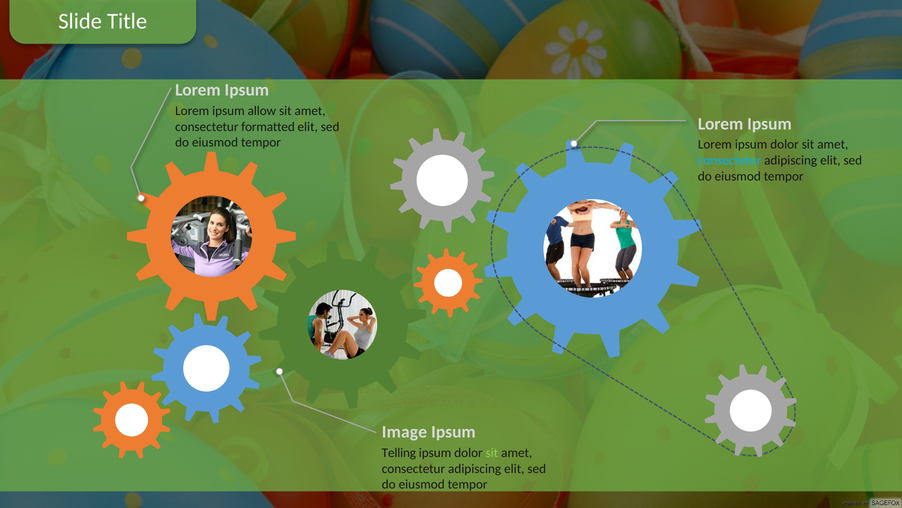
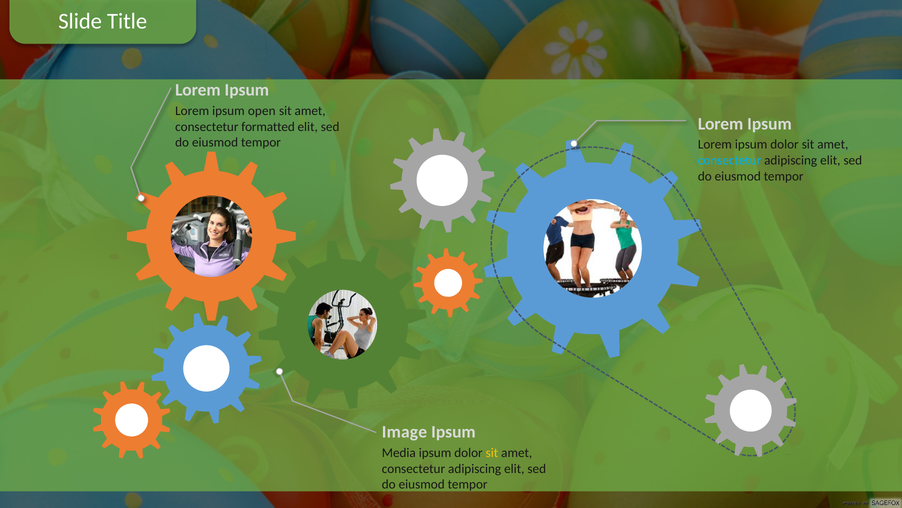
allow: allow -> open (262, 111)
Telling: Telling -> Media (399, 452)
sit colour: light green -> yellow (492, 452)
